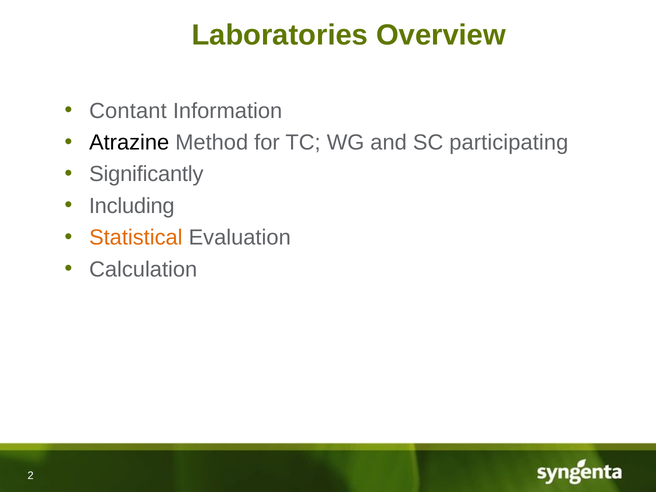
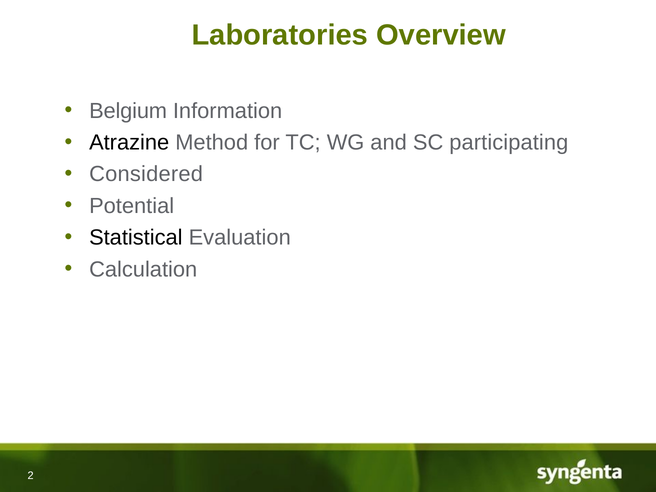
Contant: Contant -> Belgium (128, 111)
Significantly: Significantly -> Considered (146, 174)
Including: Including -> Potential (132, 206)
Statistical colour: orange -> black (136, 238)
